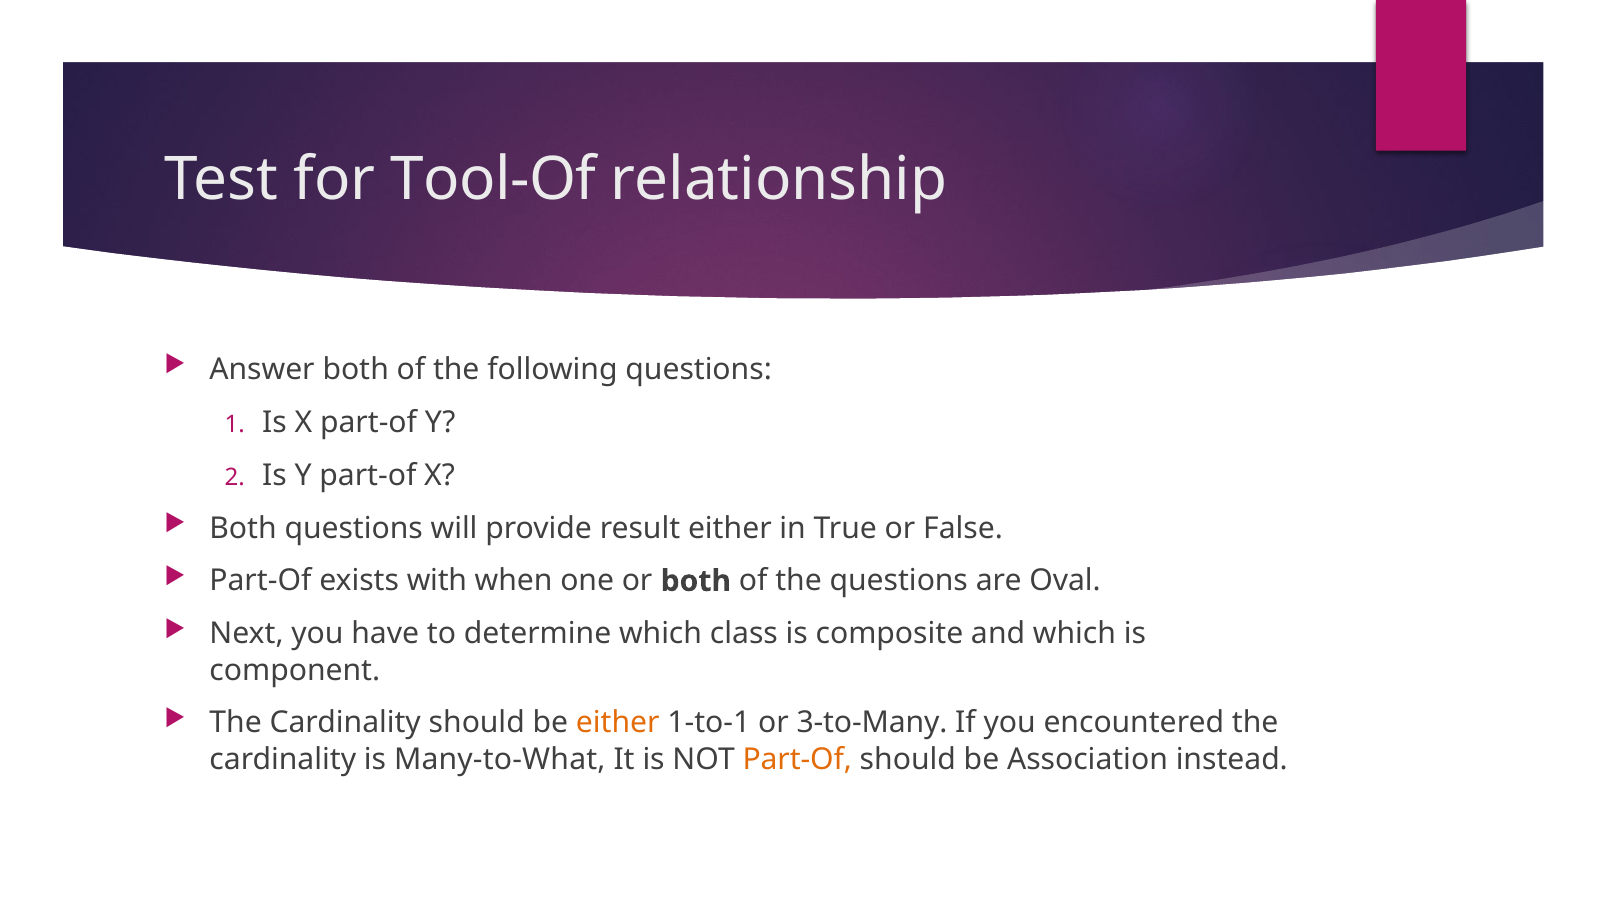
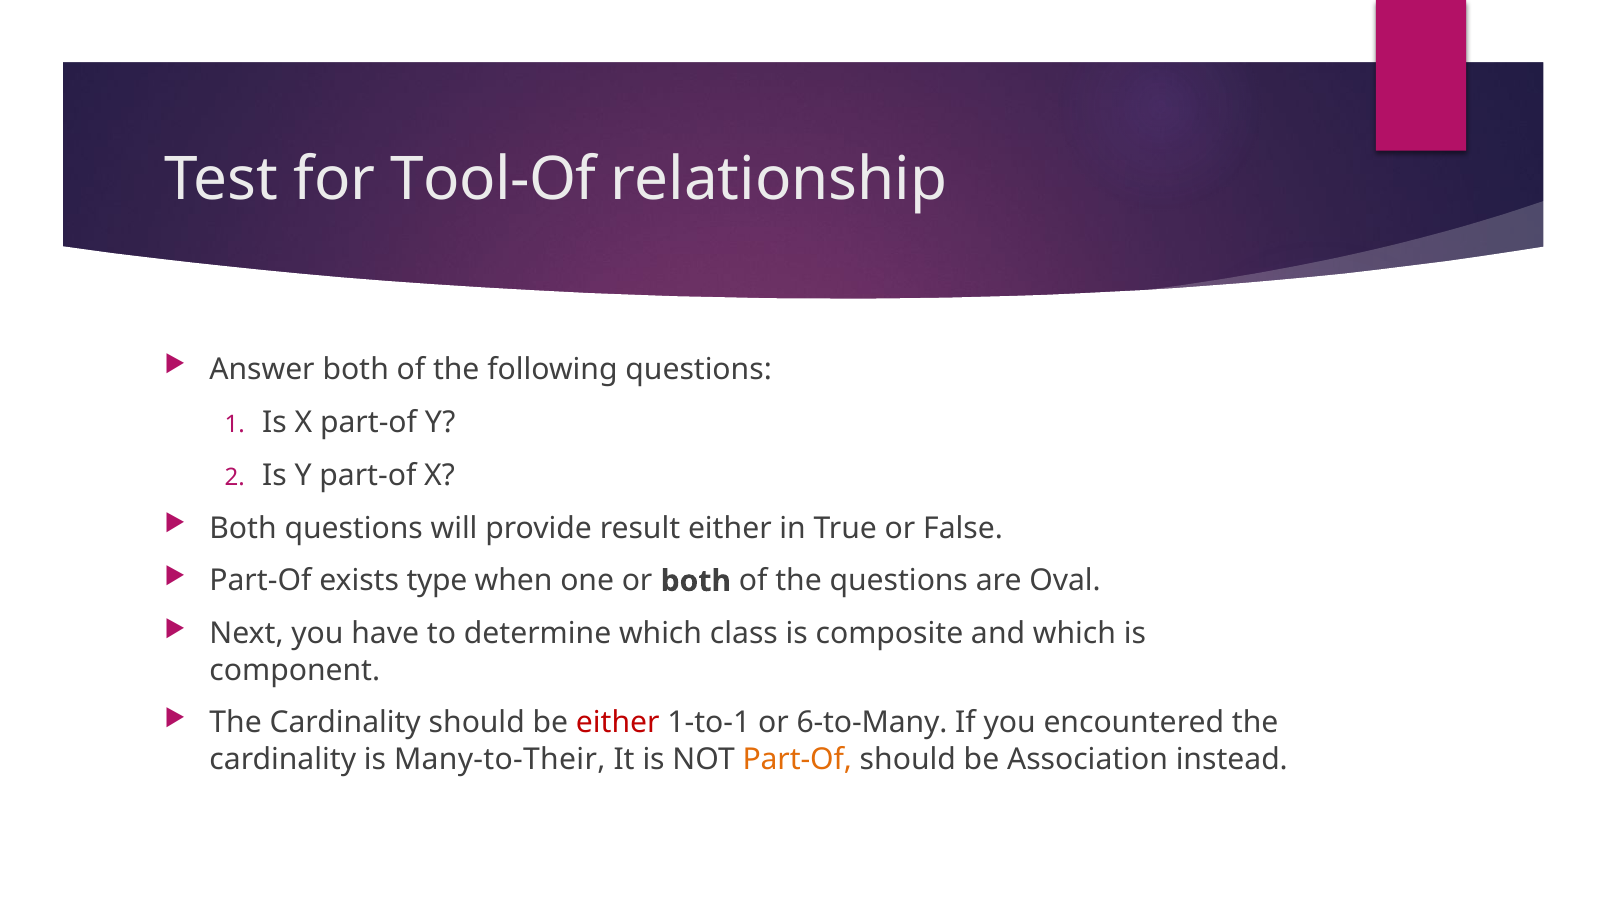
with: with -> type (437, 581)
either colour: orange -> red (618, 723)
3-to-Many: 3-to-Many -> 6-to-Many (872, 723)
Many-to-What: Many-to-What -> Many-to-Their (500, 759)
